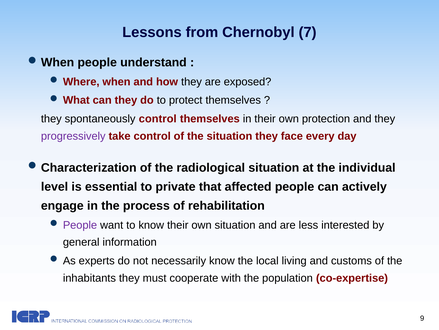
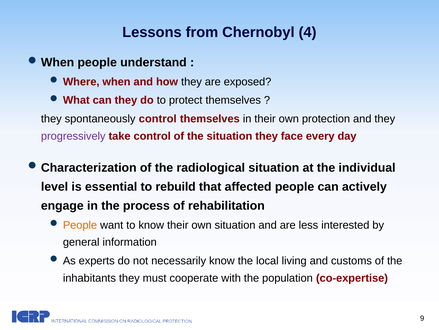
7: 7 -> 4 (308, 32)
private: private -> rebuild (176, 186)
People colour: purple -> orange (80, 225)
